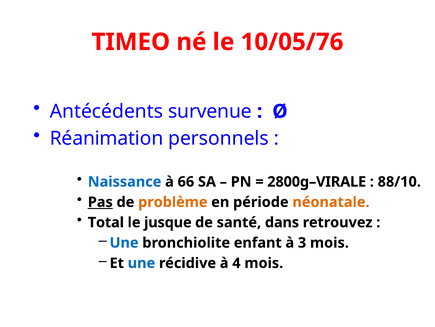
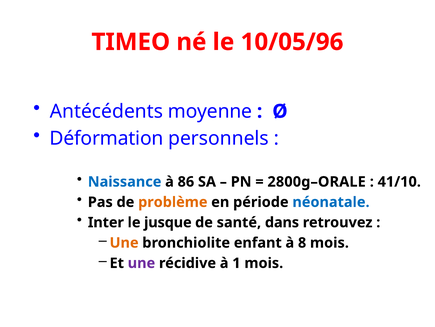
10/05/76: 10/05/76 -> 10/05/96 (292, 42)
survenue: survenue -> moyenne (210, 111)
Réanimation: Réanimation -> Déformation (107, 138)
66: 66 -> 86 (186, 181)
2800g–VIRALE: 2800g–VIRALE -> 2800g–ORALE (317, 181)
88/10: 88/10 -> 41/10 (399, 181)
Pas underline: present -> none (100, 202)
néonatale colour: orange -> blue (331, 202)
Total: Total -> Inter (106, 222)
Une colour: blue -> orange (124, 242)
3: 3 -> 8 (302, 242)
une colour: blue -> purple (141, 263)
4: 4 -> 1 (236, 263)
